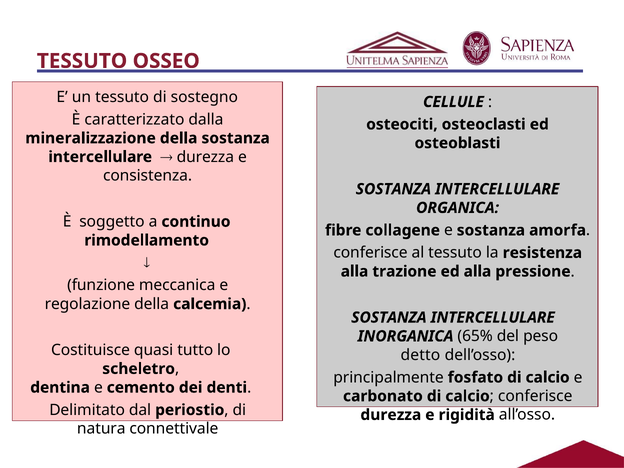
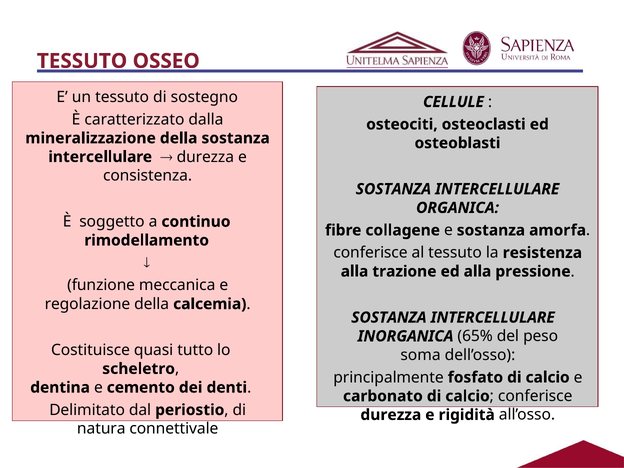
detto: detto -> soma (421, 355)
